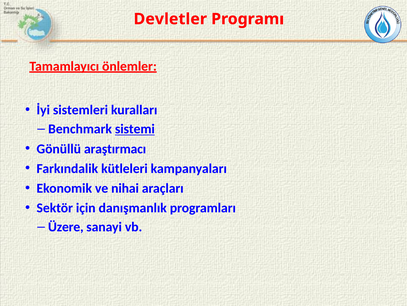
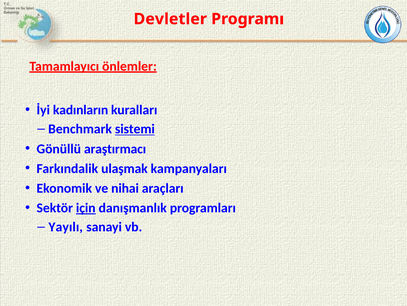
sistemleri: sistemleri -> kadınların (81, 110)
kütleleri: kütleleri -> ulaşmak (124, 168)
için underline: none -> present (86, 208)
Üzere: Üzere -> Yayılı (66, 227)
